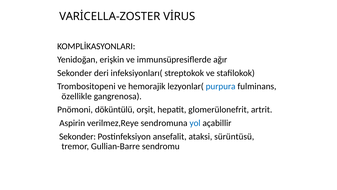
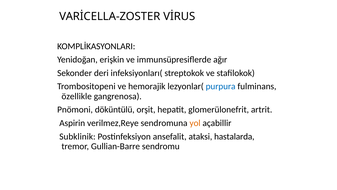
yol colour: blue -> orange (195, 123)
Sekonder: Sekonder -> Subklinik (77, 136)
sürüntüsü: sürüntüsü -> hastalarda (234, 136)
